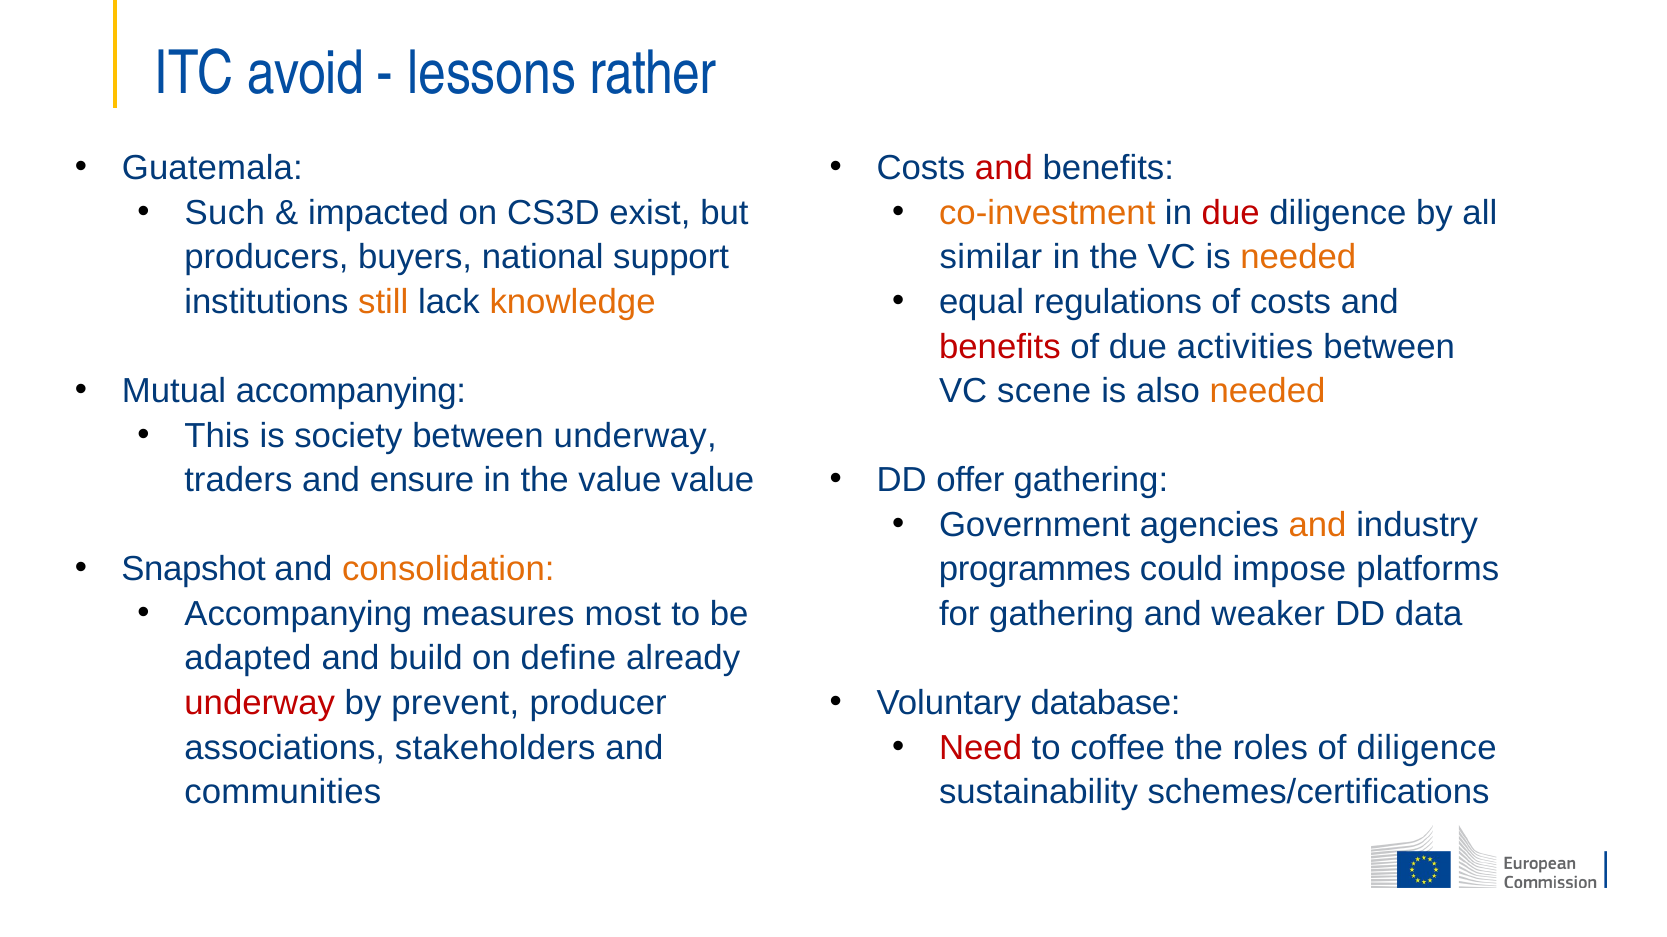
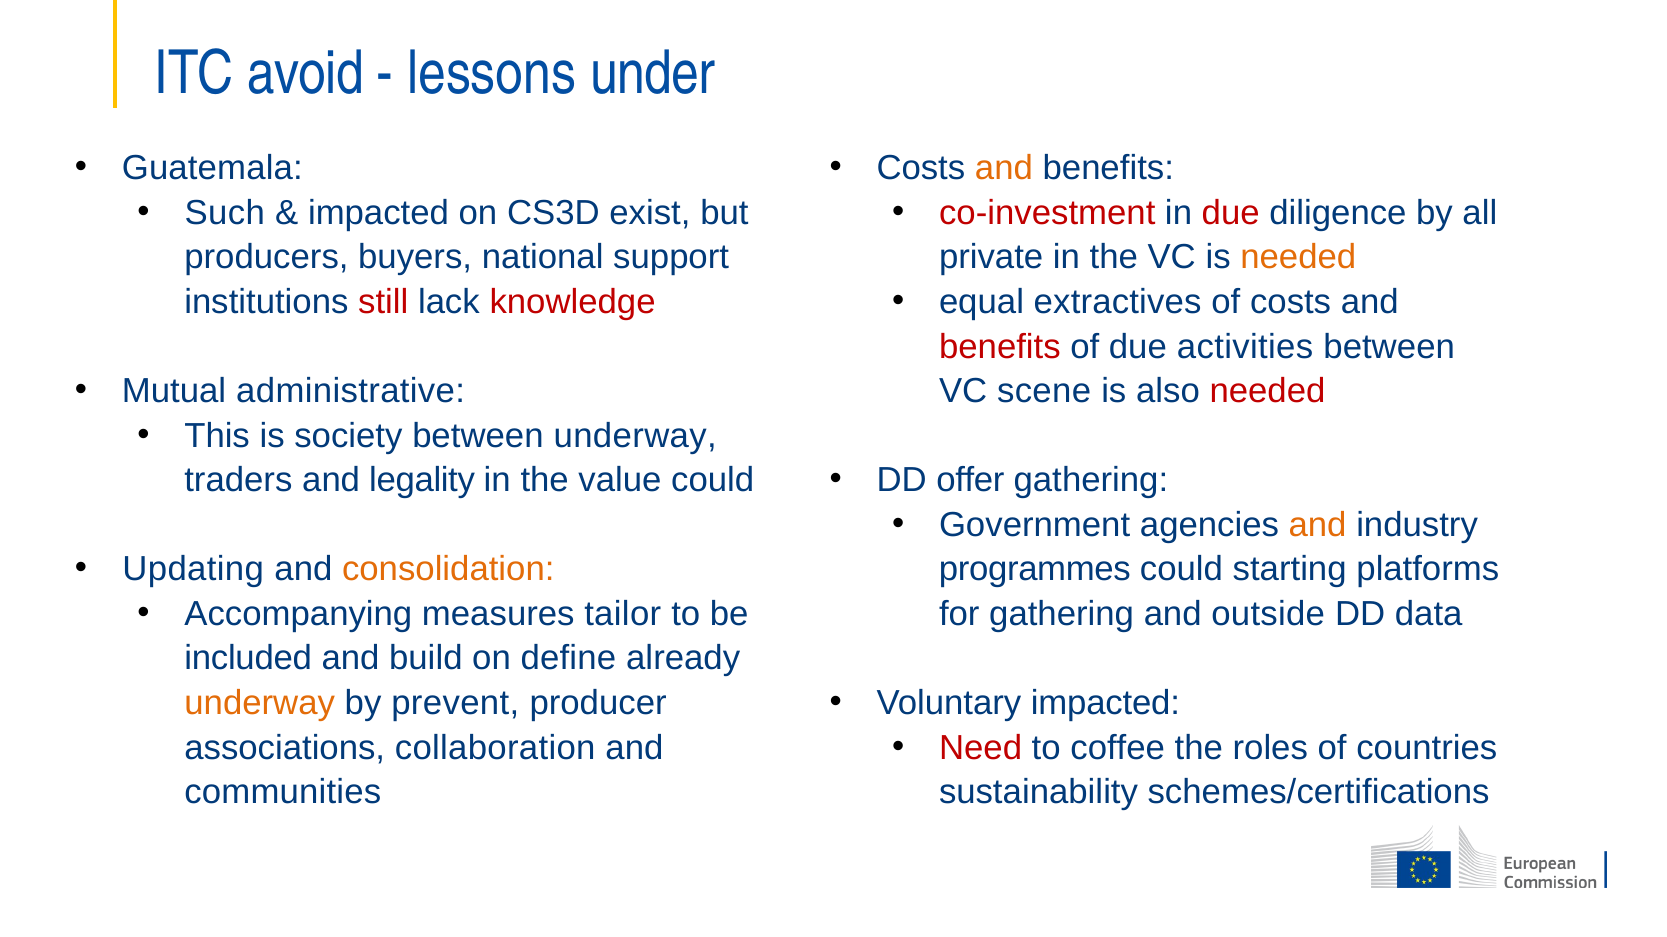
rather: rather -> under (653, 74)
and colour: red -> orange (1004, 168)
co-investment colour: orange -> red (1047, 213)
similar: similar -> private (991, 258)
regulations: regulations -> extractives (1118, 302)
still colour: orange -> red (383, 302)
knowledge colour: orange -> red (573, 302)
Mutual accompanying: accompanying -> administrative (351, 391)
needed colour: orange -> red (1267, 391)
ensure: ensure -> legality (422, 481)
value value: value -> could (713, 481)
Snapshot: Snapshot -> Updating (193, 570)
impose: impose -> starting (1290, 570)
most: most -> tailor (623, 614)
weaker: weaker -> outside (1268, 614)
adapted: adapted -> included (248, 659)
Voluntary database: database -> impacted (1105, 704)
underway colour: red -> orange (260, 704)
of diligence: diligence -> countries (1427, 748)
stakeholders: stakeholders -> collaboration (495, 748)
